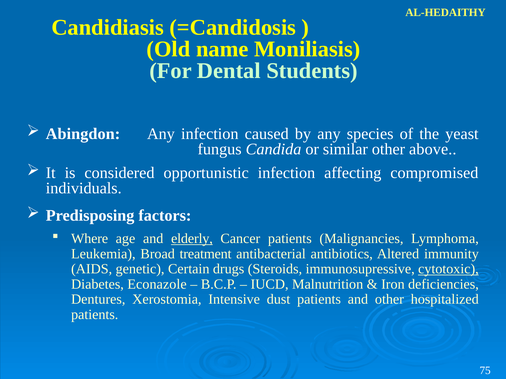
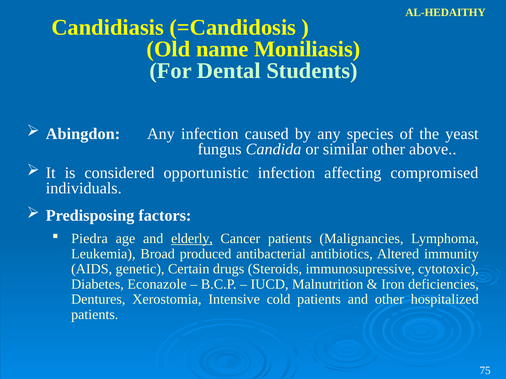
Where: Where -> Piedra (89, 239)
treatment: treatment -> produced (206, 254)
cytotoxic underline: present -> none (448, 269)
dust: dust -> cold (279, 300)
